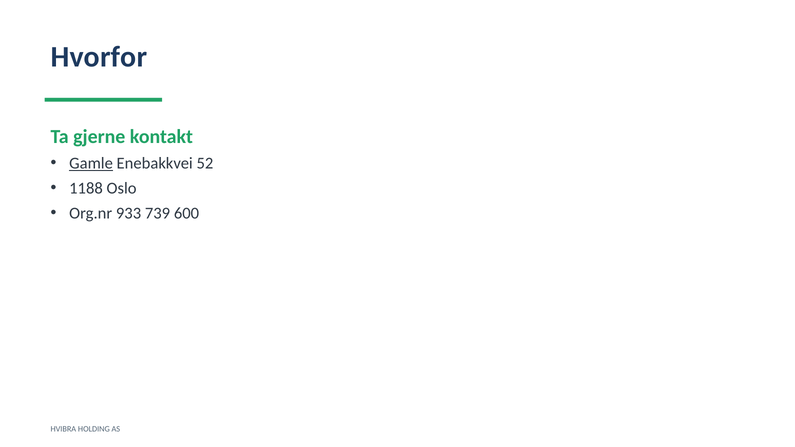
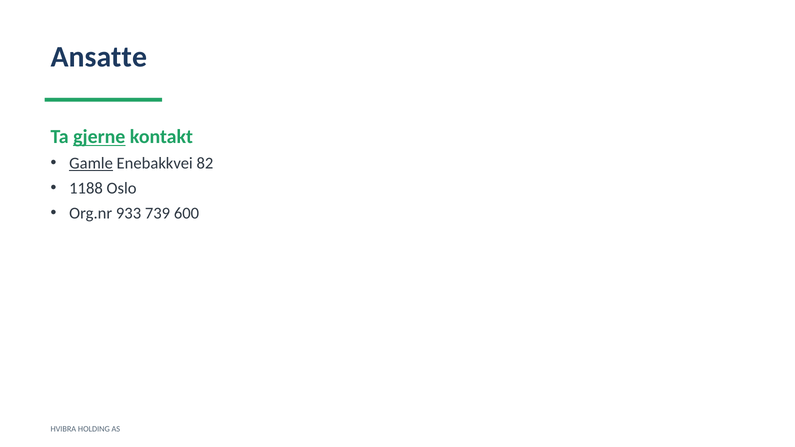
Hvorfor: Hvorfor -> Ansatte (99, 57)
gjerne underline: none -> present (99, 137)
52: 52 -> 82 (205, 163)
